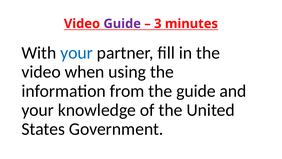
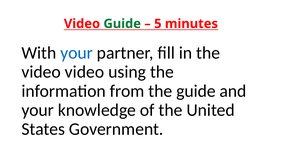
Guide colour: purple -> green (122, 24)
3: 3 -> 5 (158, 24)
video when: when -> video (85, 72)
